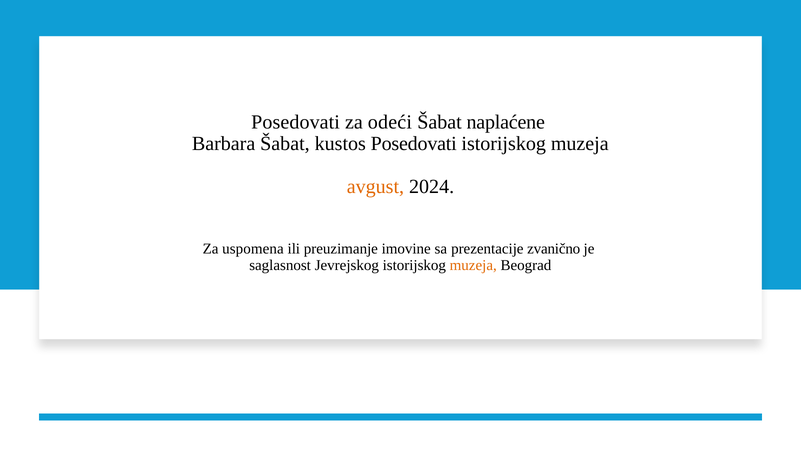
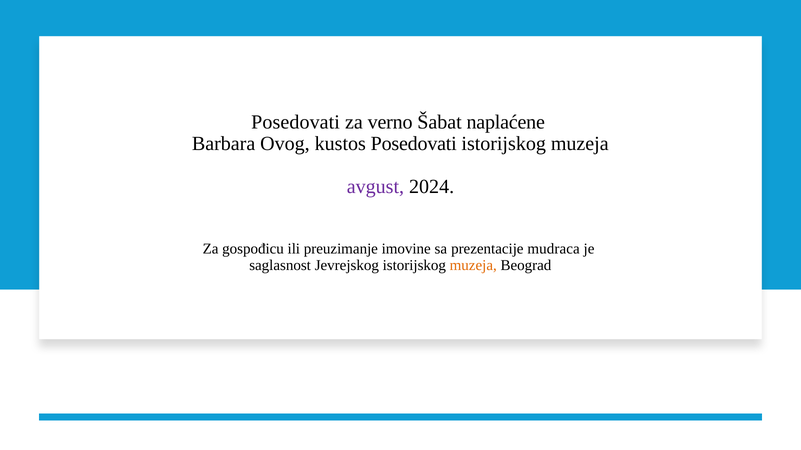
odeći: odeći -> verno (390, 122)
Barbara Šabat: Šabat -> Ovog (285, 144)
avgust colour: orange -> purple (375, 187)
uspomena: uspomena -> gospođicu (253, 249)
zvanično: zvanično -> mudraca (554, 249)
